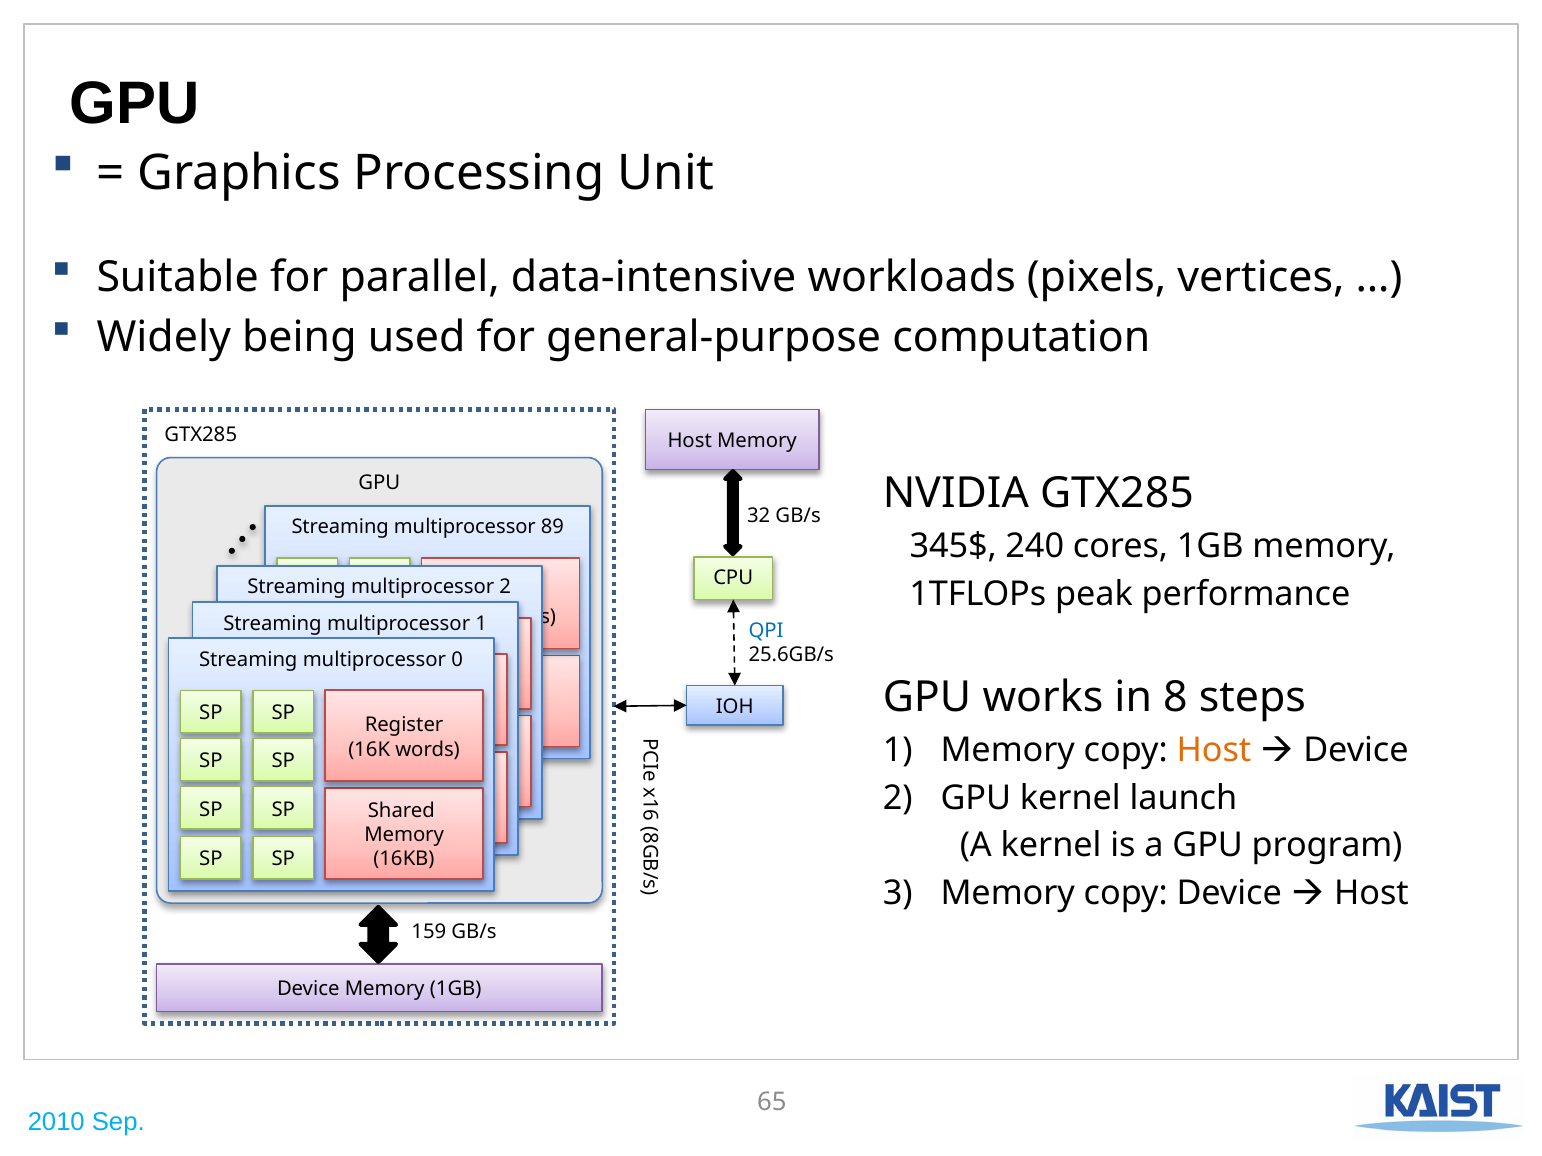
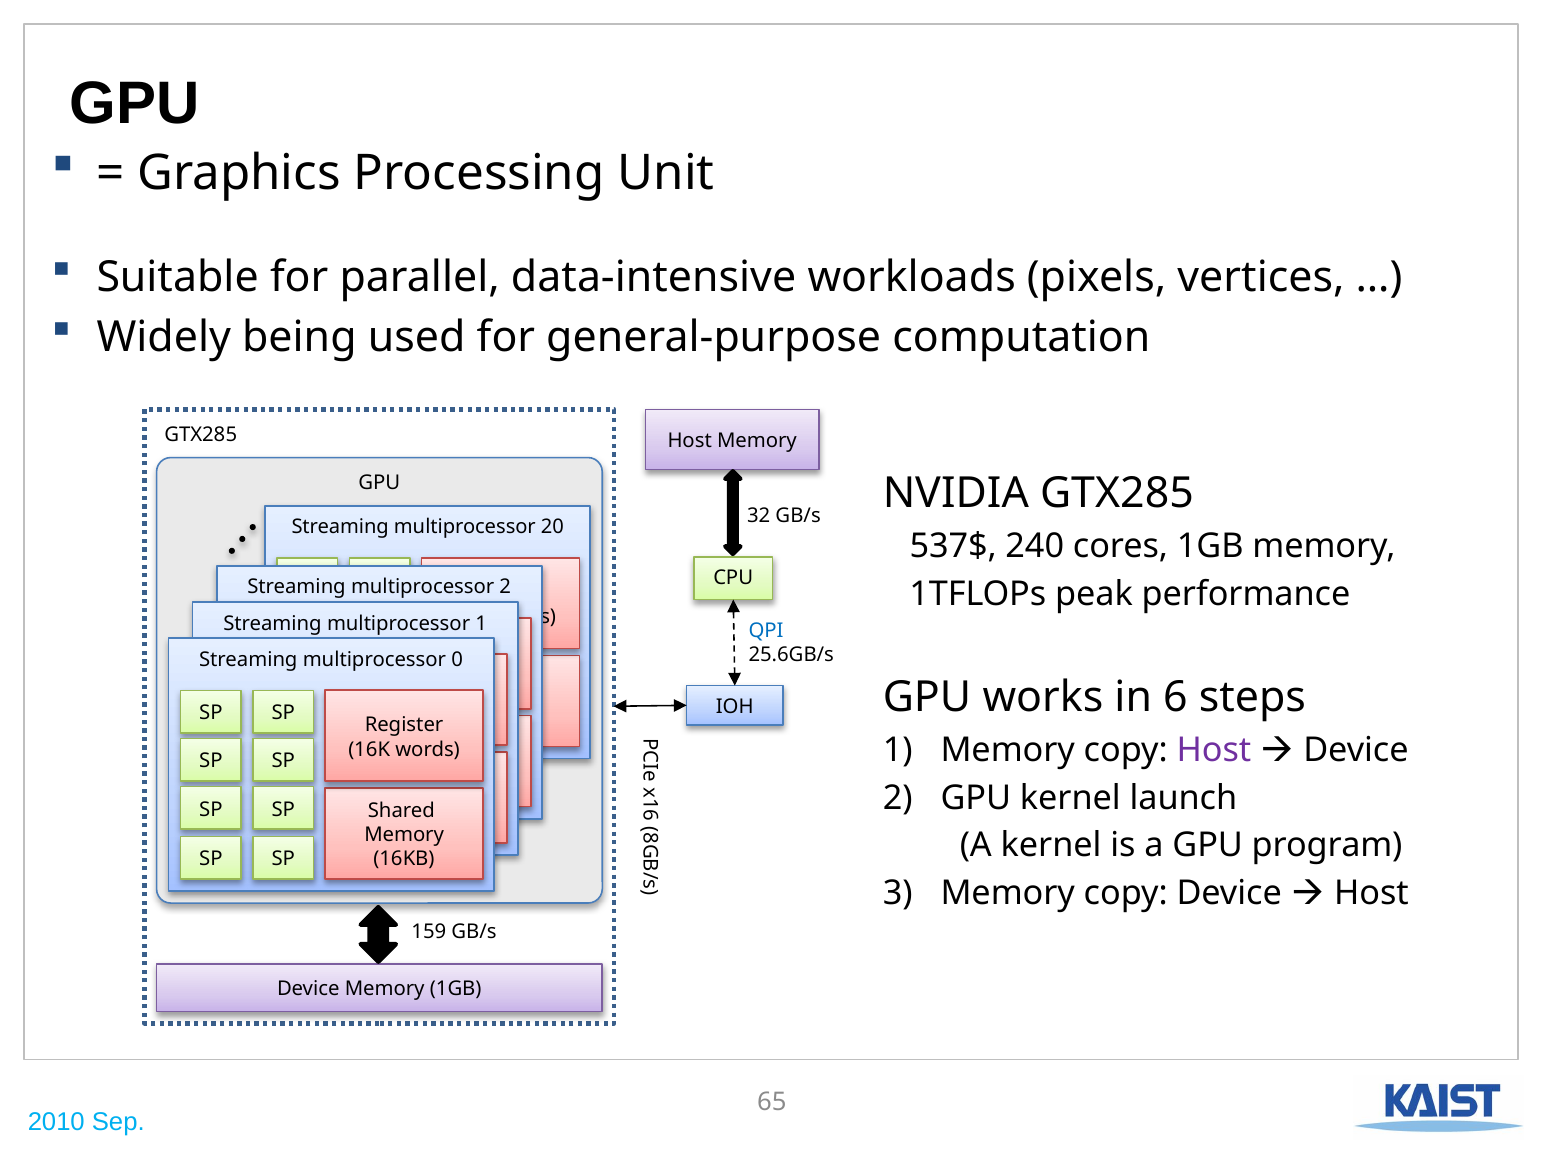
89: 89 -> 20 (552, 527)
345$: 345$ -> 537$ (953, 546)
in 8: 8 -> 6 (1175, 698)
Host colour: orange -> purple (1214, 750)
